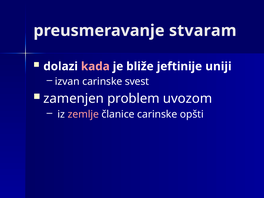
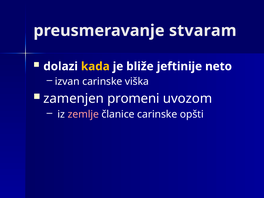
kada colour: pink -> yellow (95, 66)
uniji: uniji -> neto (219, 66)
svest: svest -> viška (137, 82)
problem: problem -> promeni (133, 98)
